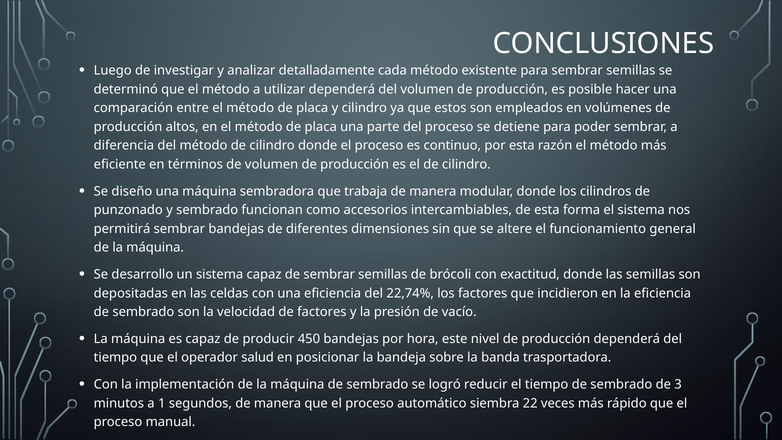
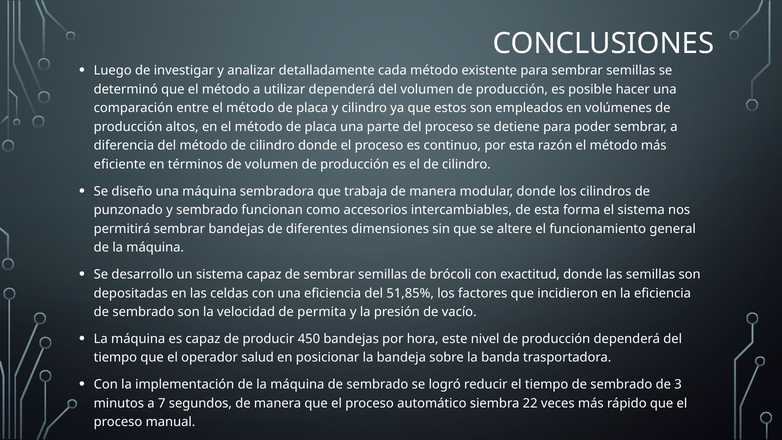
22,74%: 22,74% -> 51,85% (410, 293)
de factores: factores -> permita (322, 312)
1: 1 -> 7 (162, 403)
